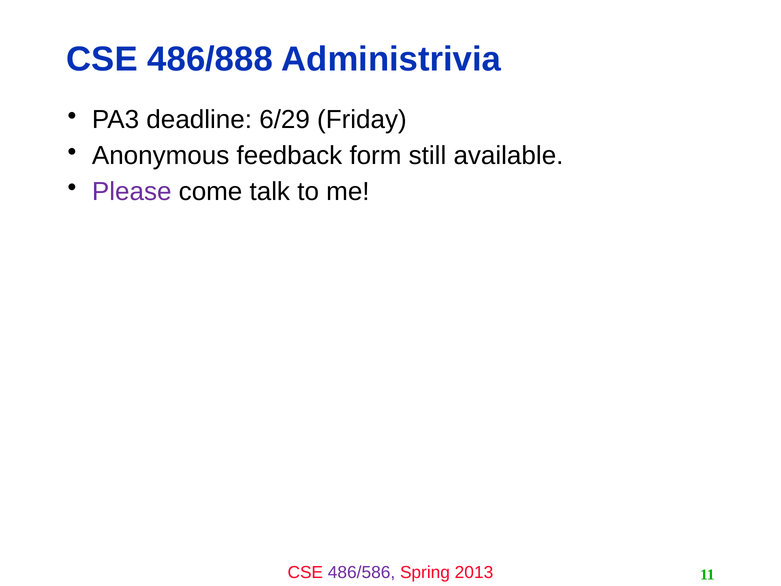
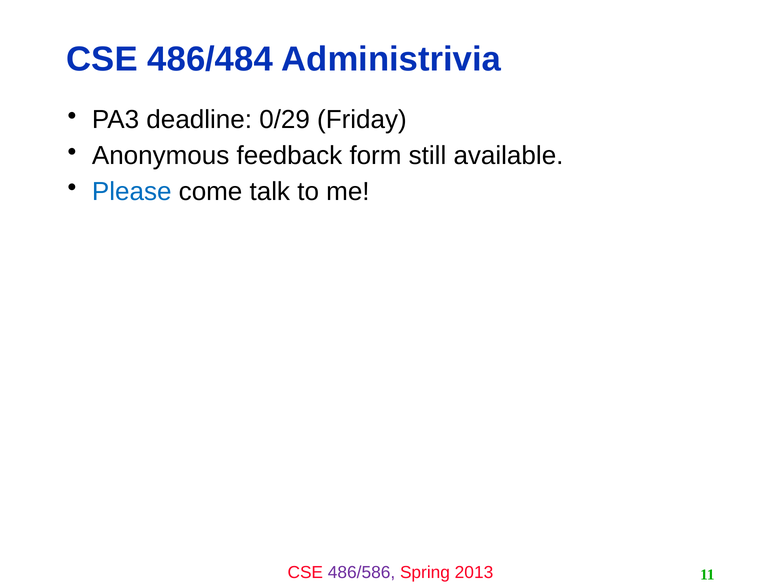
486/888: 486/888 -> 486/484 (210, 59)
6/29: 6/29 -> 0/29 (285, 120)
Please colour: purple -> blue (132, 192)
